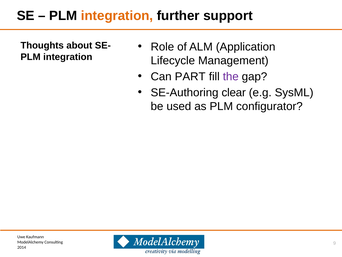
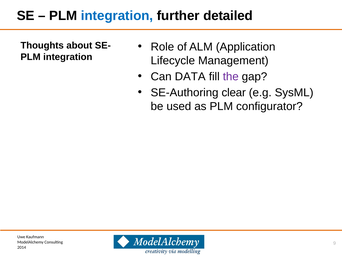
integration colour: orange -> blue (117, 16)
support: support -> detailed (228, 16)
PART: PART -> DATA (190, 76)
